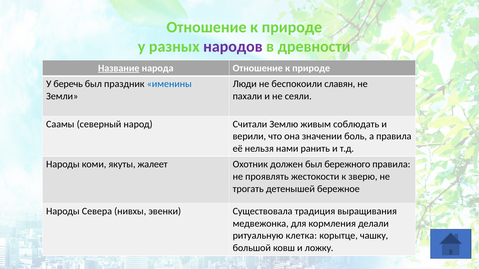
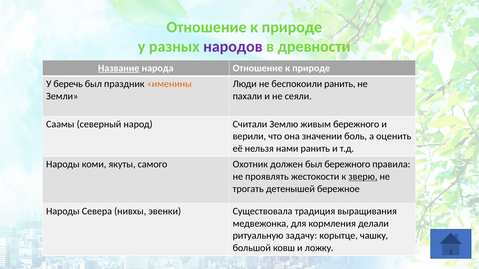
именины colour: blue -> orange (169, 84)
беспокоили славян: славян -> ранить (340, 84)
живым соблюдать: соблюдать -> бережного (356, 124)
а правила: правила -> оценить (394, 137)
жалеет: жалеет -> самого (153, 165)
зверю underline: none -> present (363, 177)
клетка: клетка -> задачу (301, 236)
